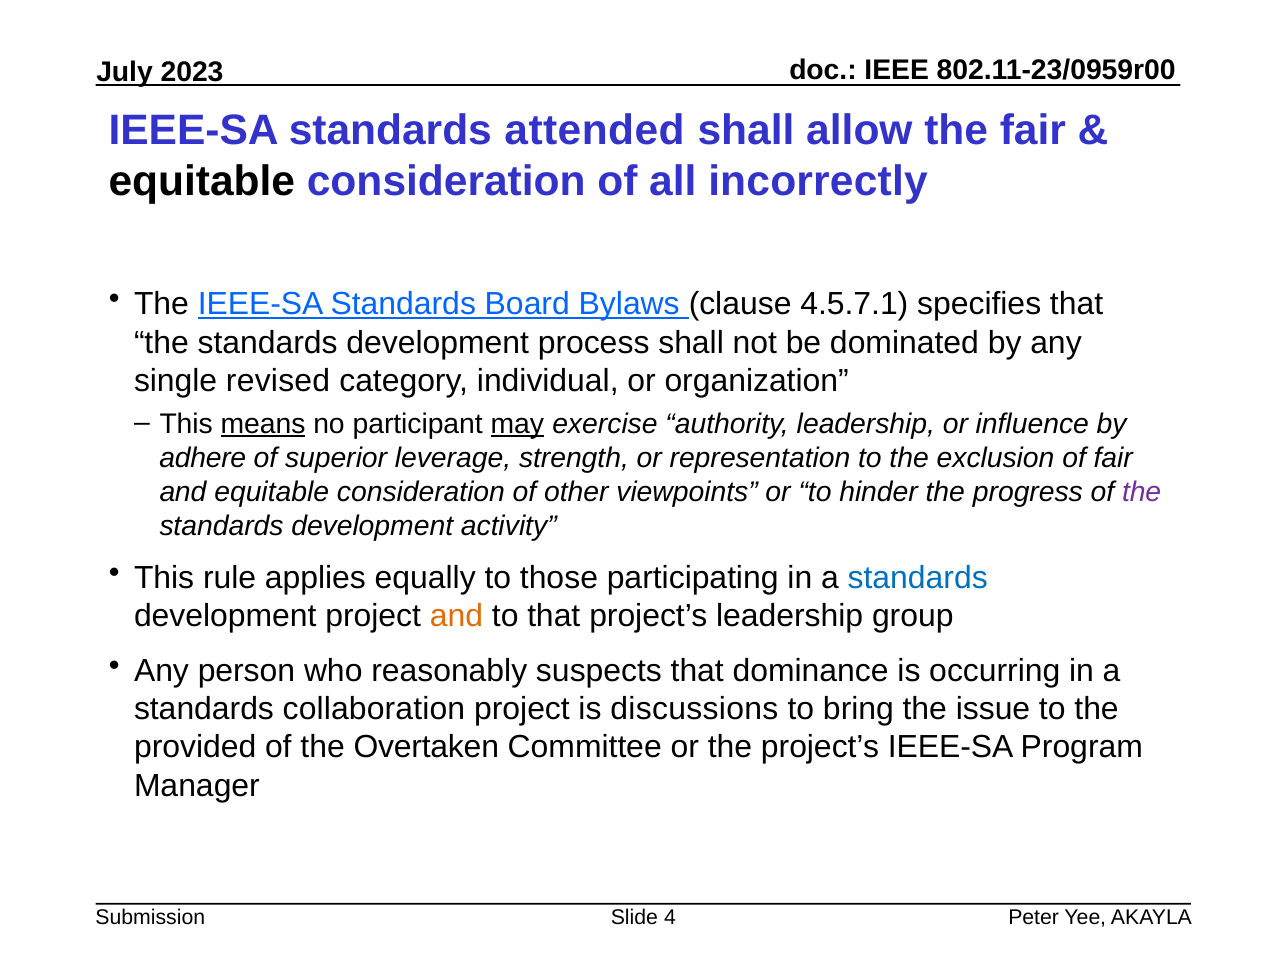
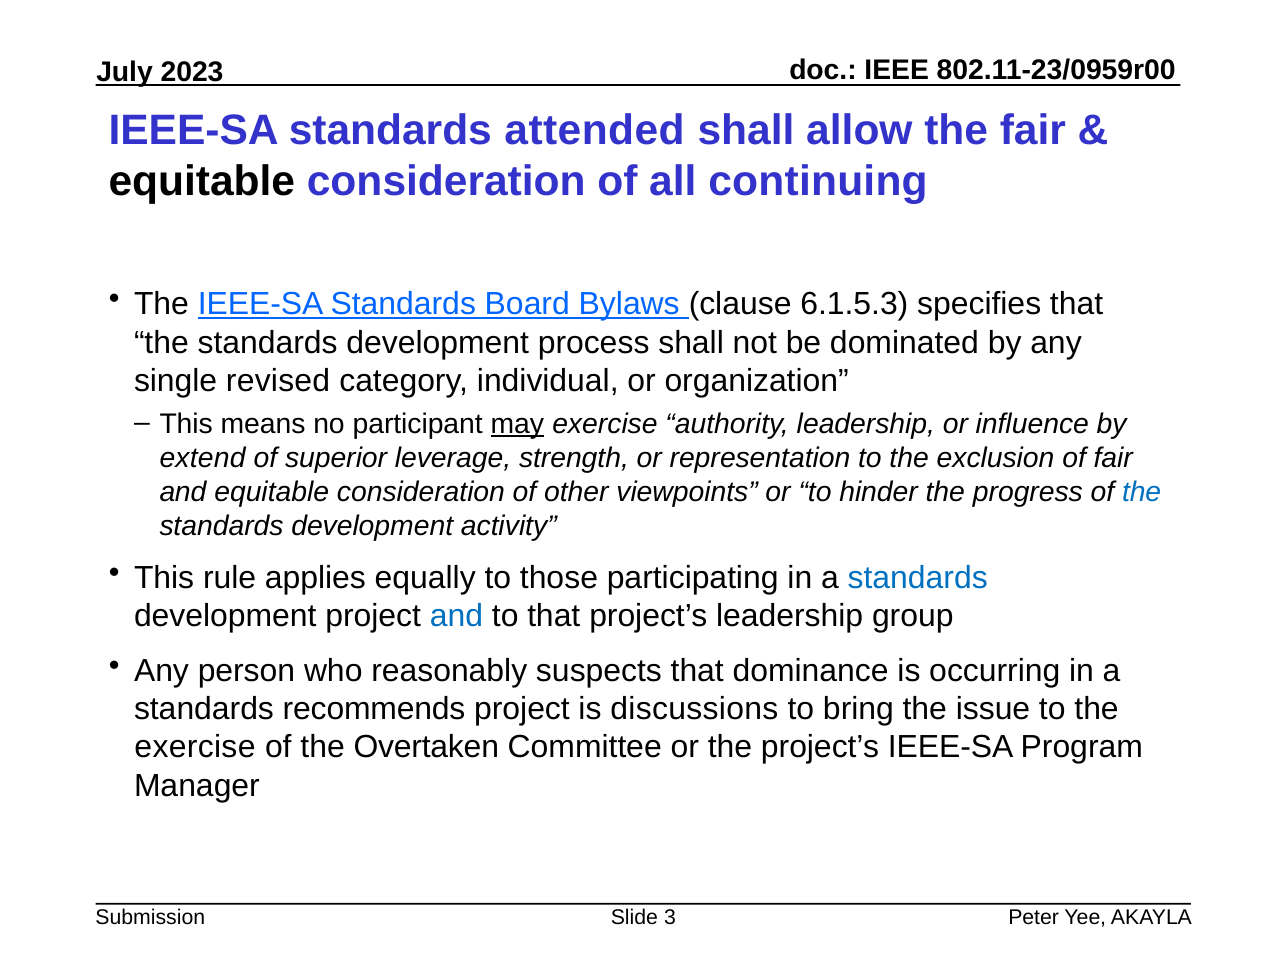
incorrectly: incorrectly -> continuing (818, 182)
4.5.7.1: 4.5.7.1 -> 6.1.5.3 (854, 304)
means underline: present -> none (263, 424)
adhere: adhere -> extend (203, 458)
the colour: purple -> blue (1142, 492)
and colour: orange -> blue (456, 616)
collaboration: collaboration -> recommends (374, 709)
provided: provided -> exercise (195, 747)
4: 4 -> 3 (670, 918)
